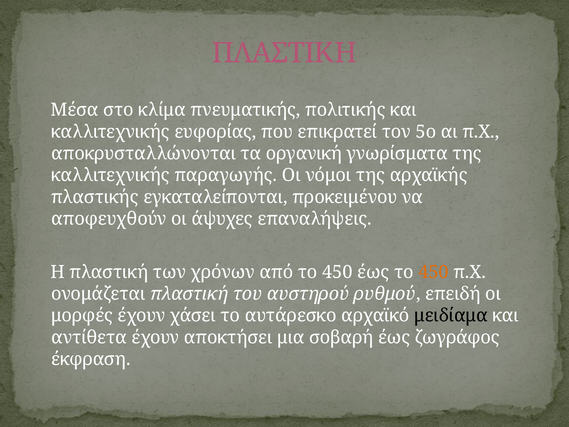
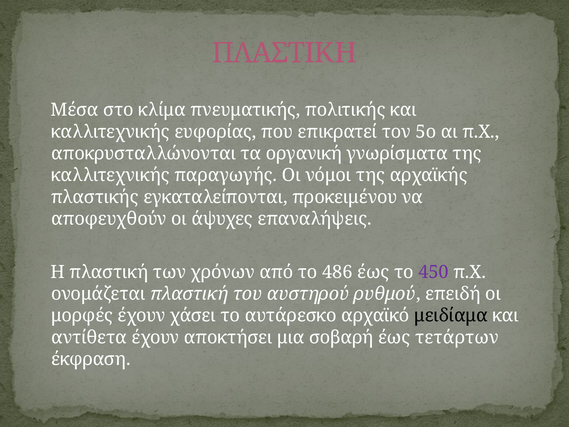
από το 450: 450 -> 486 (337, 272)
450 colour: orange -> purple (434, 272)
ζωγράφος: ζωγράφος -> τετάρτων (457, 337)
